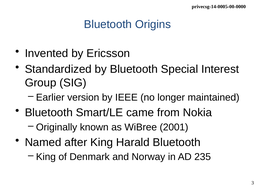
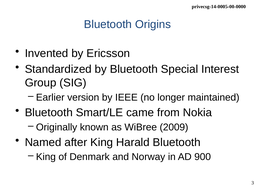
2001: 2001 -> 2009 (174, 127)
235: 235 -> 900 (203, 157)
